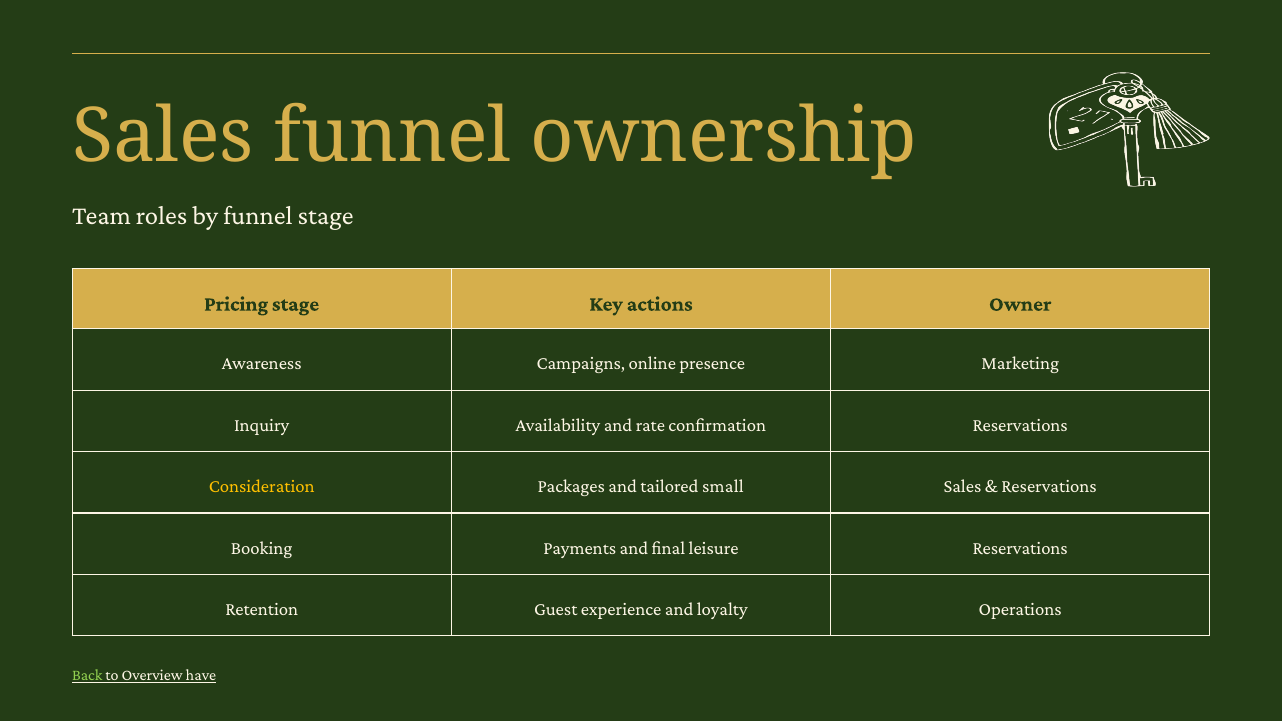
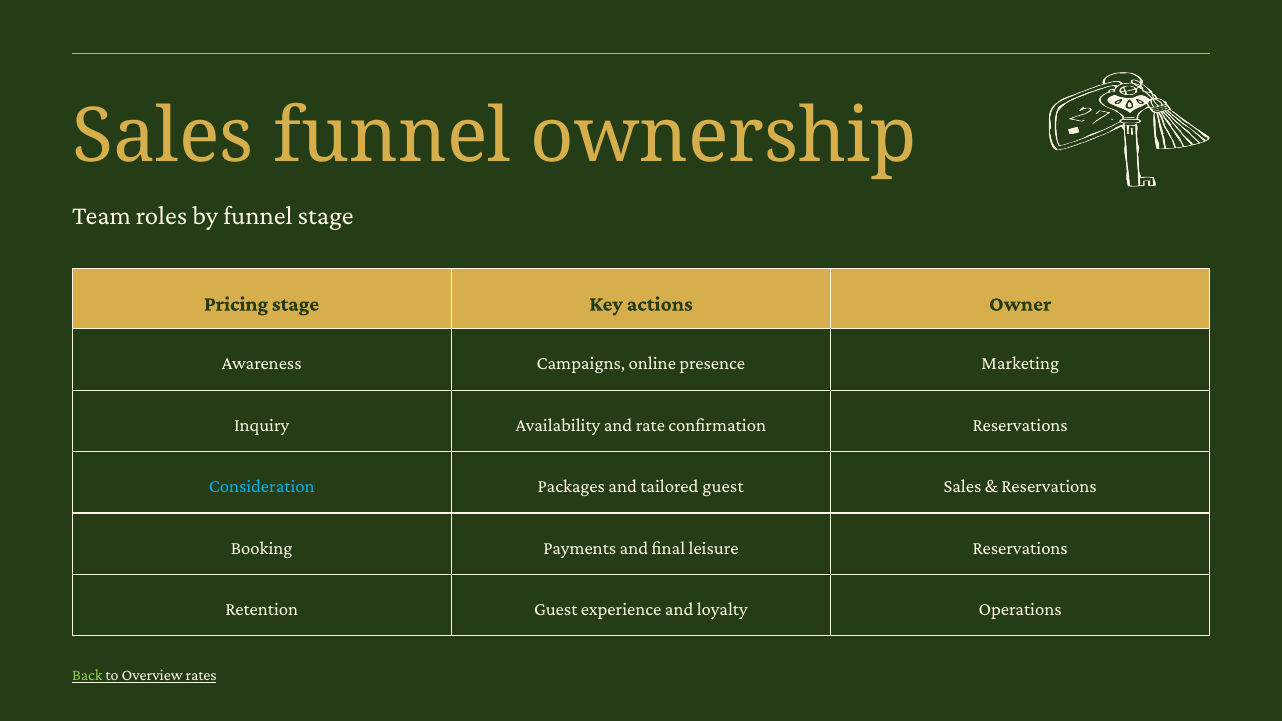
Consideration colour: yellow -> light blue (262, 487)
tailored small: small -> guest (723, 487)
have: have -> rates (201, 675)
